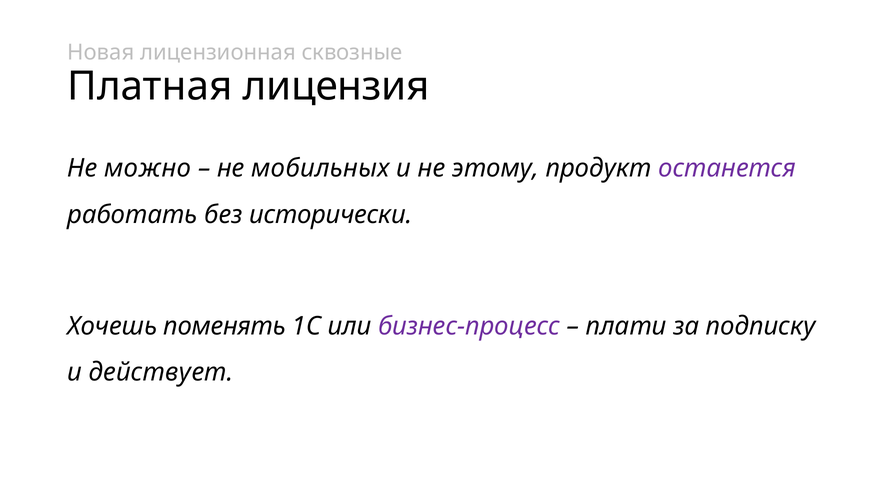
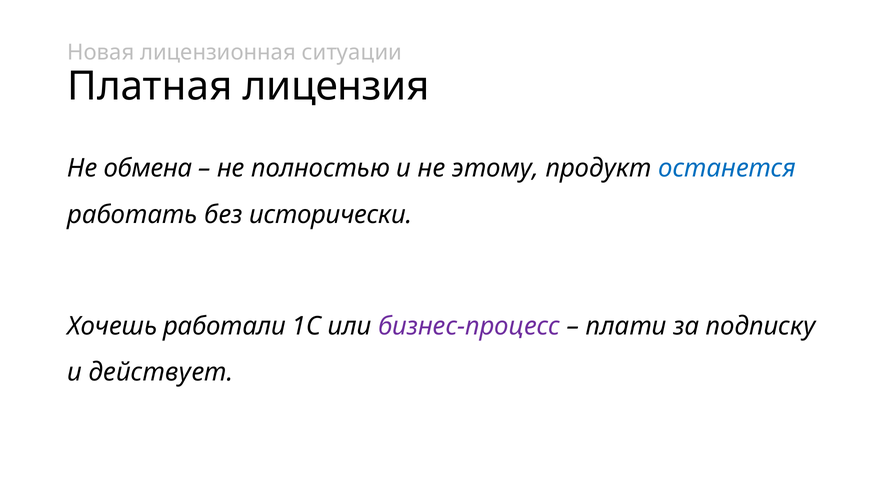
сквозные: сквозные -> ситуации (352, 52)
можно: можно -> обмена (148, 168)
мобильных: мобильных -> полностью (321, 168)
останется colour: purple -> blue (727, 168)
поменять: поменять -> работали (225, 326)
